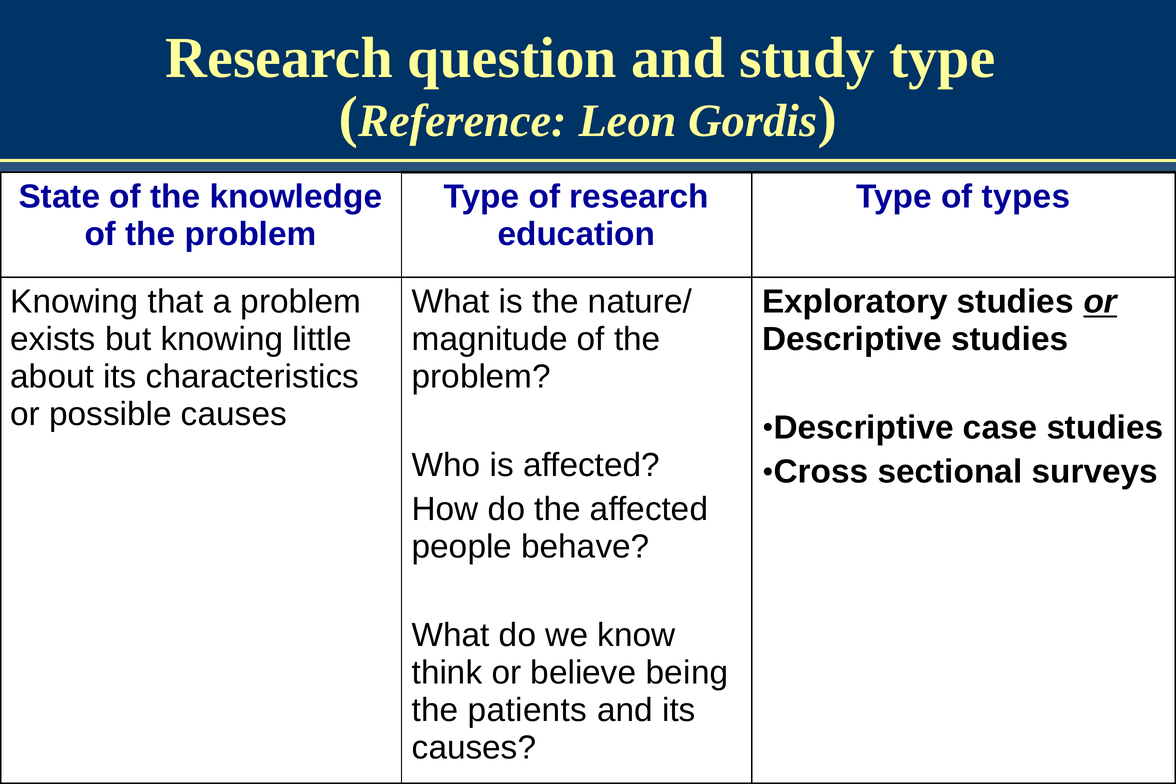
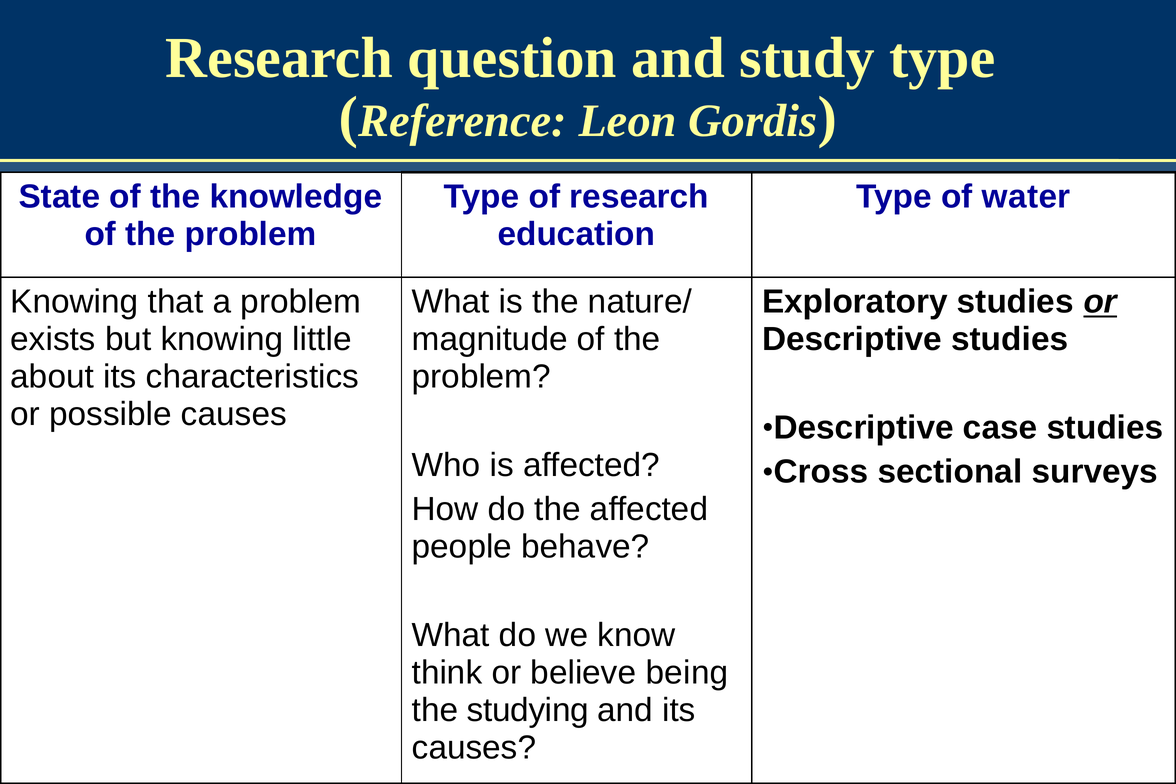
types: types -> water (1026, 197)
patients: patients -> studying (528, 710)
